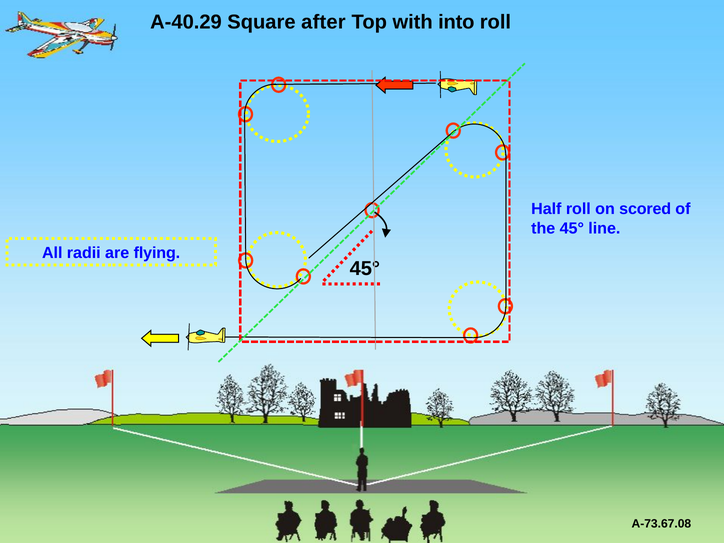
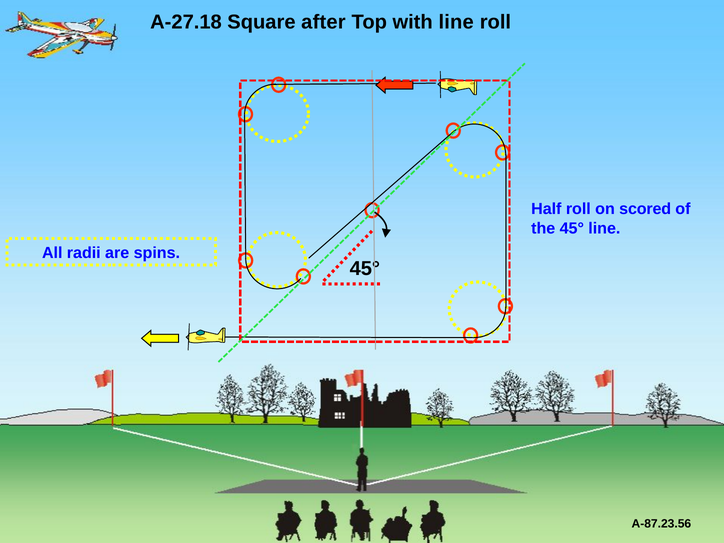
A-40.29: A-40.29 -> A-27.18 (186, 22)
with into: into -> line (456, 22)
flying: flying -> spins (157, 253)
A-73.67.08: A-73.67.08 -> A-87.23.56 (661, 524)
